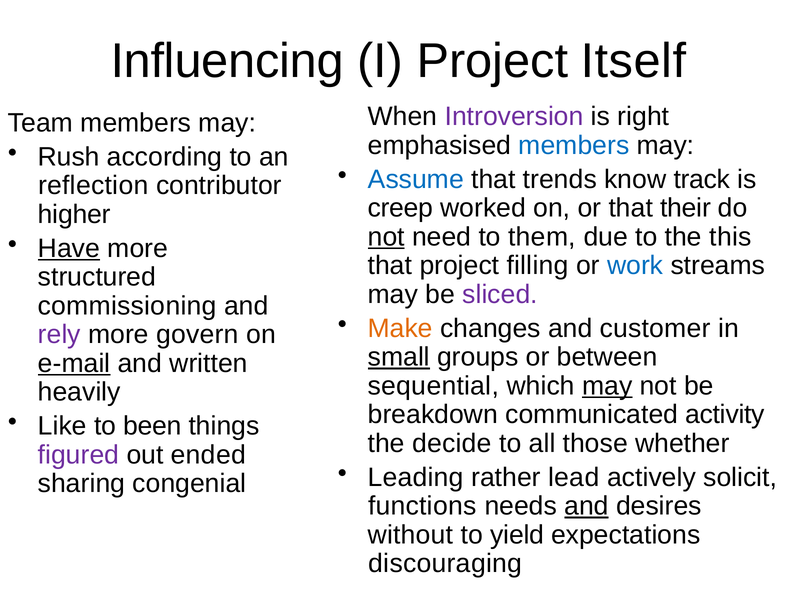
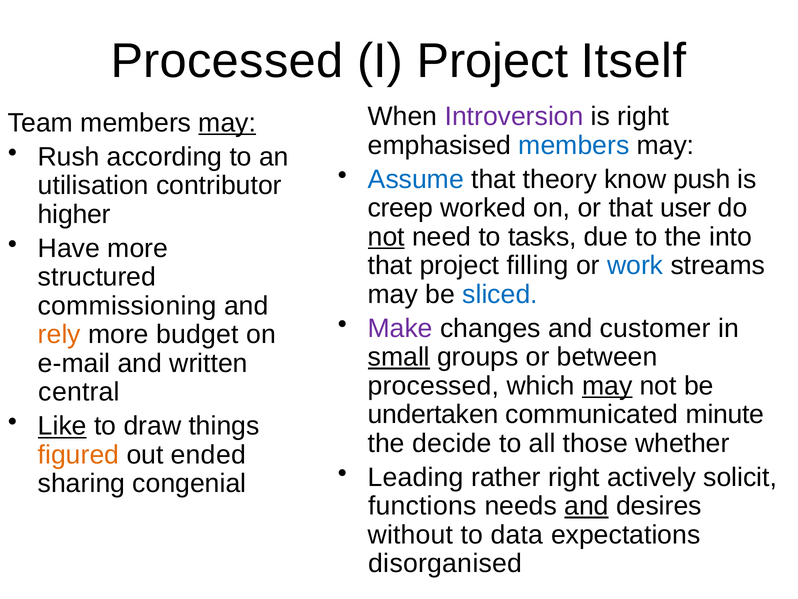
Influencing: Influencing -> Processed (227, 61)
may underline: none -> present (227, 123)
trends: trends -> theory (560, 179)
track: track -> push (702, 179)
reflection: reflection -> utilisation (93, 185)
their: their -> user (686, 208)
them: them -> tasks (542, 237)
this: this -> into (731, 237)
Have underline: present -> none (69, 248)
sliced colour: purple -> blue (500, 294)
Make colour: orange -> purple (400, 328)
rely colour: purple -> orange (59, 334)
govern: govern -> budget (197, 334)
e-mail underline: present -> none (74, 363)
sequential: sequential -> processed (433, 385)
heavily: heavily -> central (79, 392)
breakdown: breakdown -> undertaken (433, 414)
activity: activity -> minute (725, 414)
Like underline: none -> present (62, 426)
been: been -> draw (152, 426)
figured colour: purple -> orange (79, 454)
rather lead: lead -> right (574, 477)
yield: yield -> data (517, 534)
discouraging: discouraging -> disorganised (445, 563)
